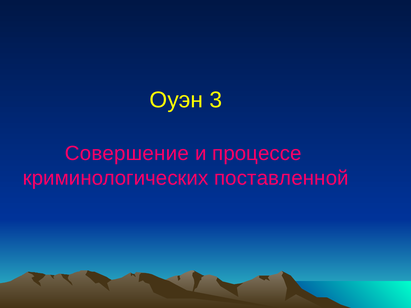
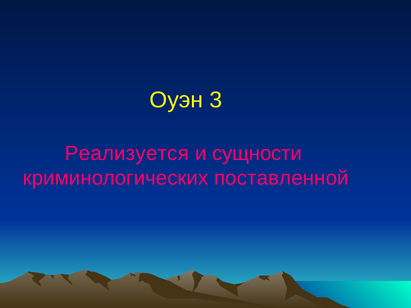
Совершение: Совершение -> Реализуется (127, 153)
процессе: процессе -> сущности (257, 153)
